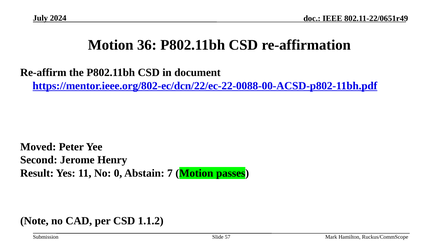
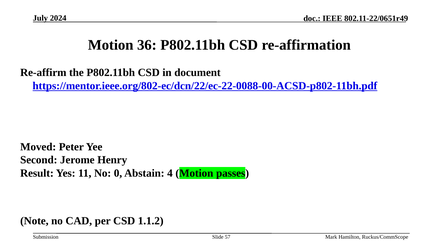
7: 7 -> 4 (170, 173)
